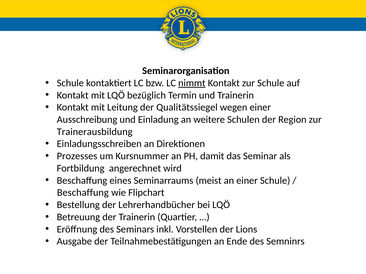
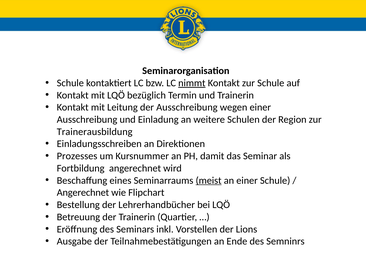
der Qualitätssiegel: Qualitätssiegel -> Ausschreibung (187, 108)
meist underline: none -> present (209, 181)
Beschaffung: Beschaffung -> Angerechnet (83, 193)
